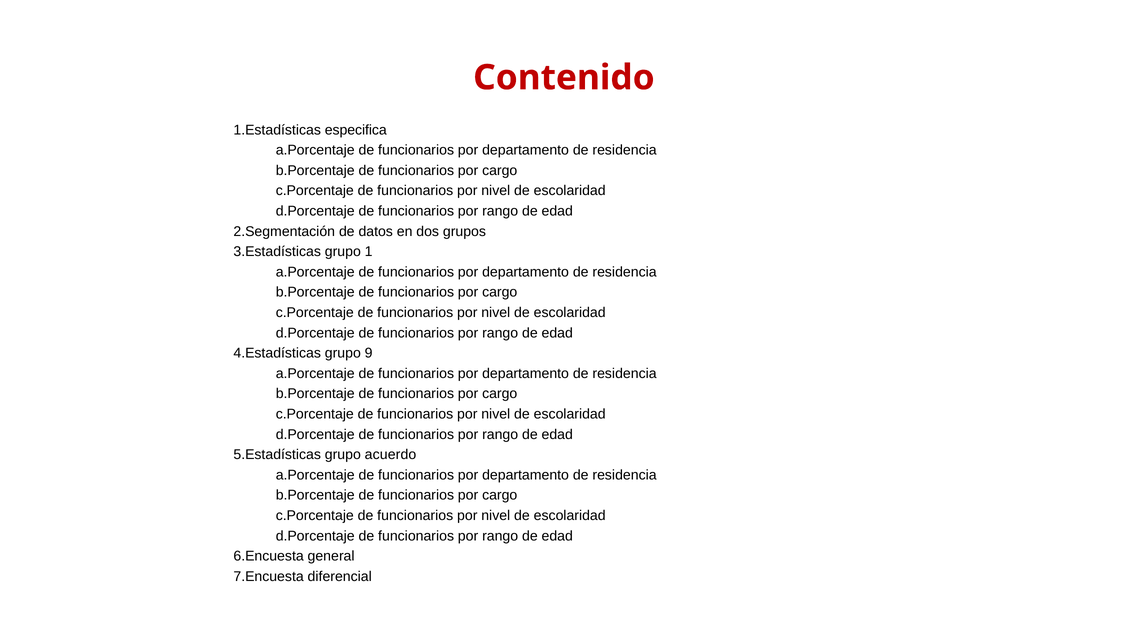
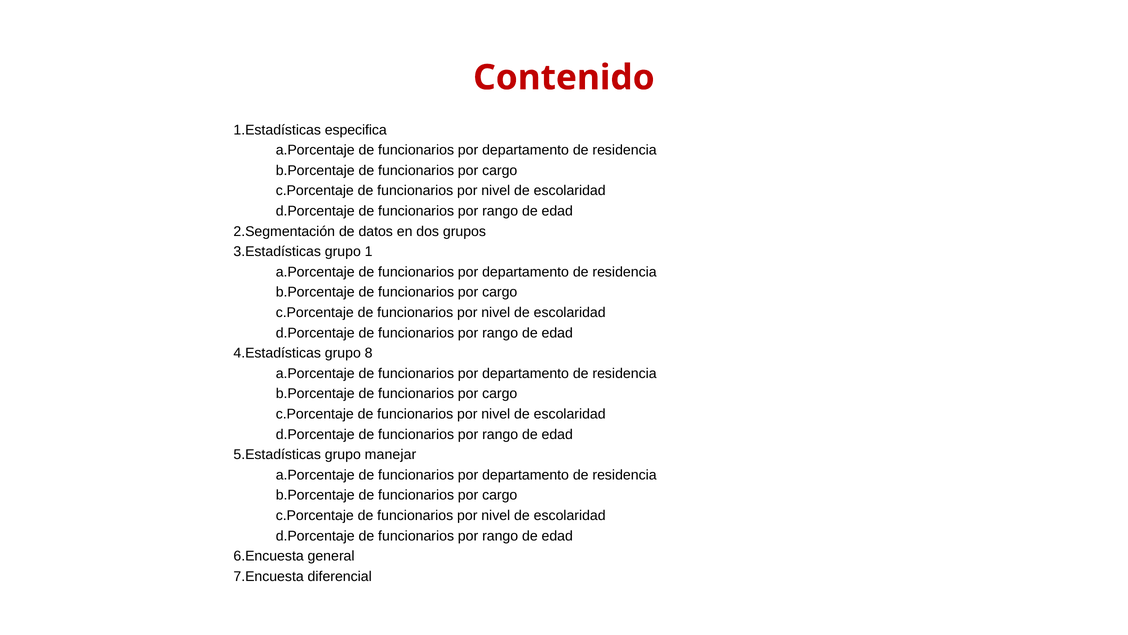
9: 9 -> 8 (369, 353)
acuerdo: acuerdo -> manejar (391, 454)
